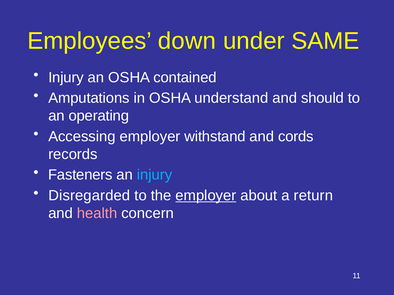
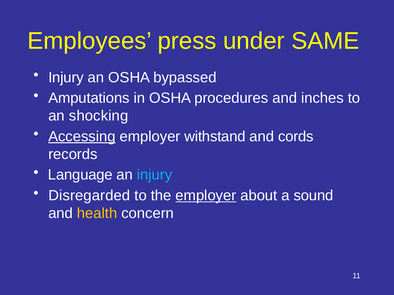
down: down -> press (187, 41)
contained: contained -> bypassed (185, 78)
understand: understand -> procedures (231, 98)
should: should -> inches (322, 98)
operating: operating -> shocking (99, 116)
Accessing underline: none -> present (82, 137)
Fasteners: Fasteners -> Language (80, 175)
return: return -> sound (313, 196)
health colour: pink -> yellow (97, 214)
